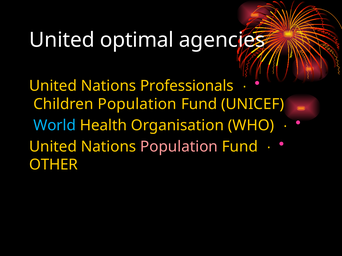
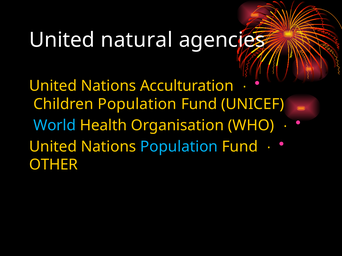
optimal: optimal -> natural (137, 40)
Professionals: Professionals -> Acculturation (187, 86)
Population colour: pink -> light blue (179, 147)
